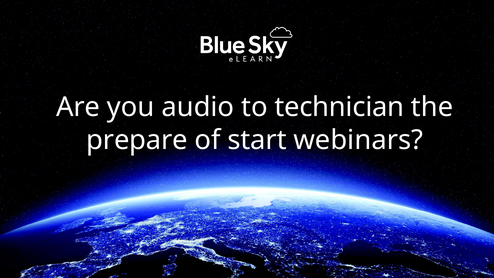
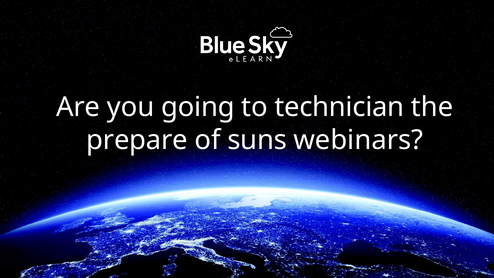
audio: audio -> going (198, 107)
start: start -> suns (257, 140)
